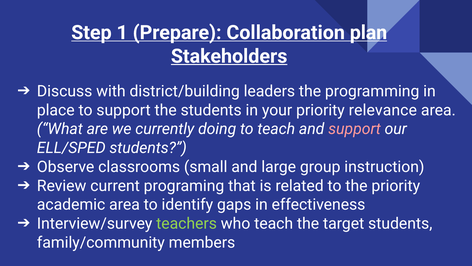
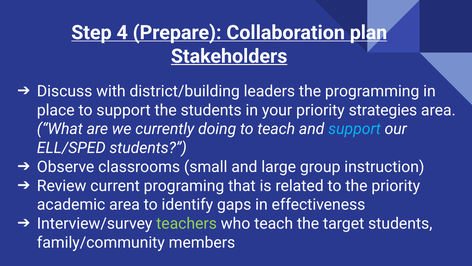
1: 1 -> 4 (122, 33)
relevance: relevance -> strategies (383, 110)
support colour: pink -> light blue (354, 129)
